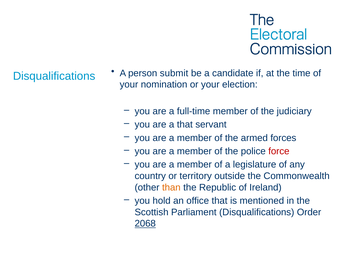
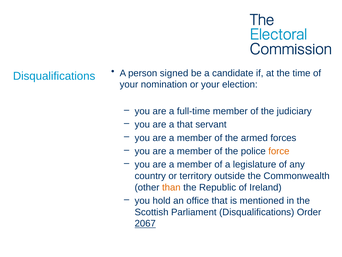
submit: submit -> signed (174, 73)
force colour: red -> orange (279, 151)
2068: 2068 -> 2067 (145, 223)
